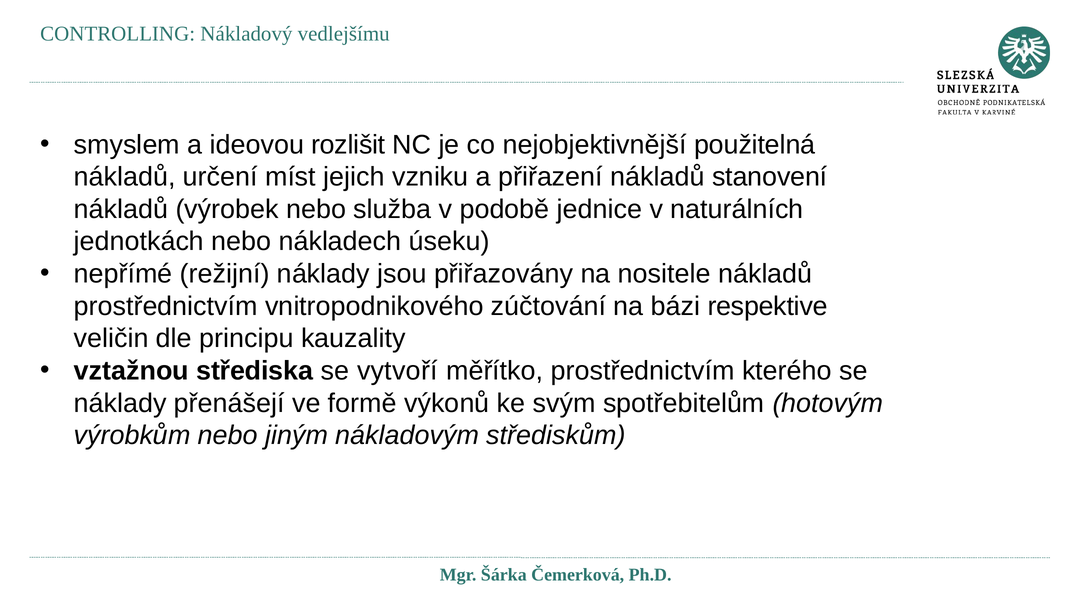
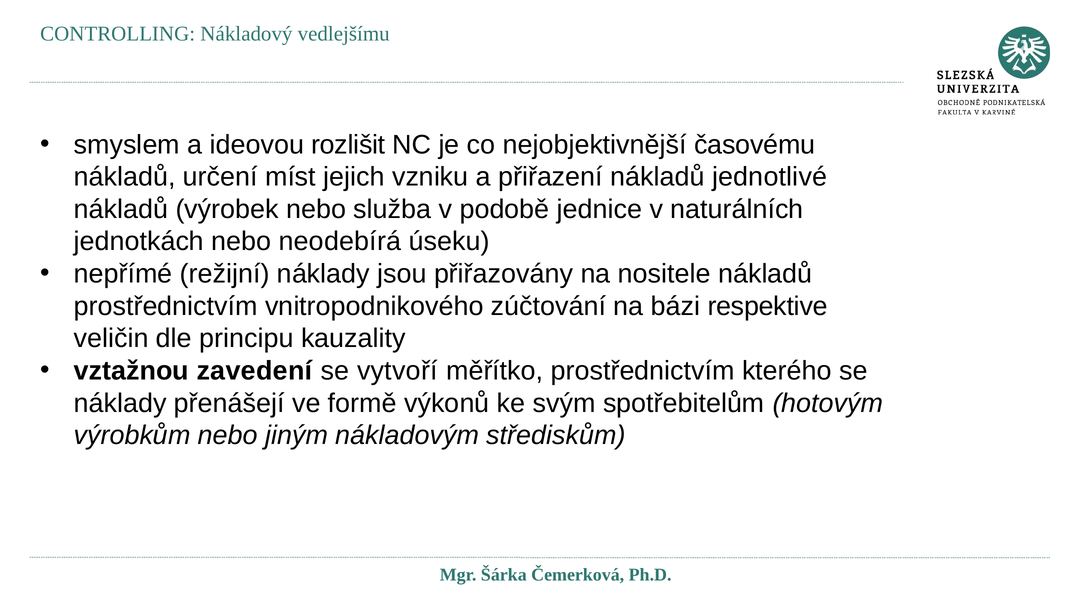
použitelná: použitelná -> časovému (755, 145)
stanovení: stanovení -> jednotlivé (770, 177)
nákladech: nákladech -> neodebírá (340, 242)
střediska: střediska -> zavedení (254, 371)
